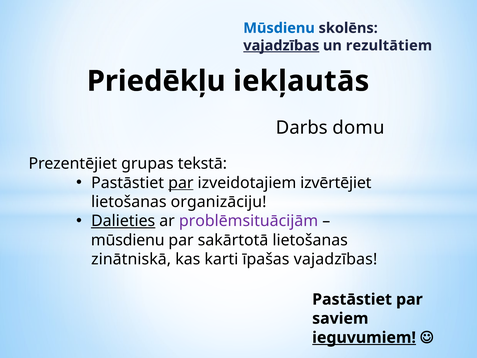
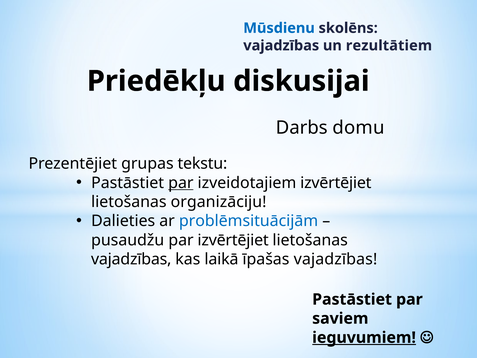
vajadzības underline: present -> none (281, 46)
iekļautās: iekļautās -> diskusijai (301, 81)
tekstā: tekstā -> tekstu (202, 164)
Dalieties underline: present -> none (123, 221)
problēmsituācijām colour: purple -> blue (249, 221)
mūsdienu: mūsdienu -> pusaudžu (128, 240)
par sakārtotā: sakārtotā -> izvērtējiet (233, 240)
zinātniskā: zinātniskā -> vajadzības (131, 259)
karti: karti -> laikā (221, 259)
